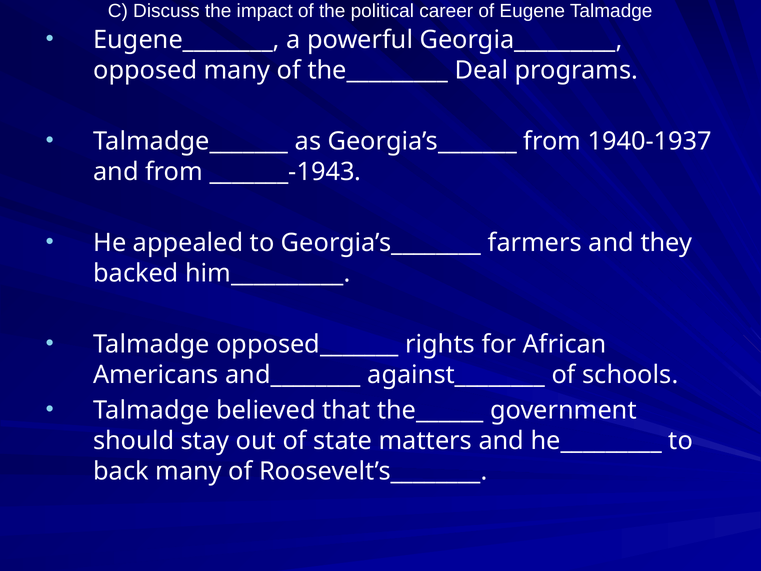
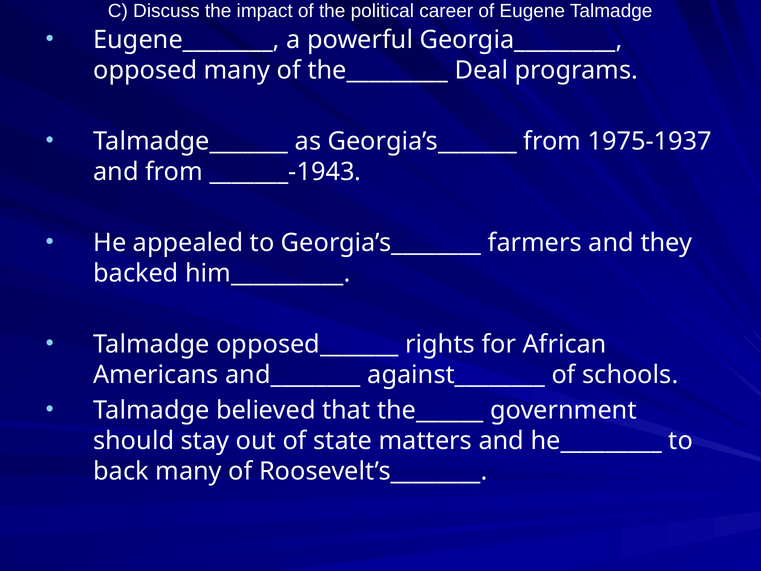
1940-1937: 1940-1937 -> 1975-1937 (650, 141)
